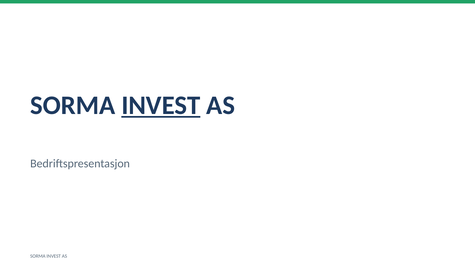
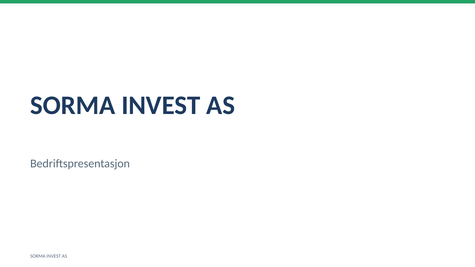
INVEST underline: present -> none (161, 105)
